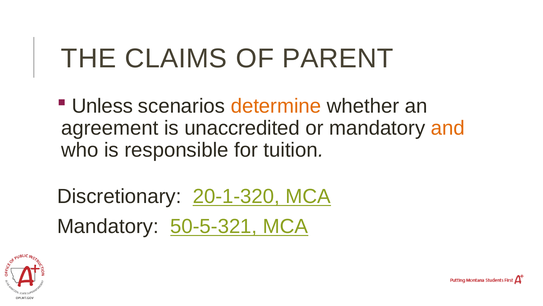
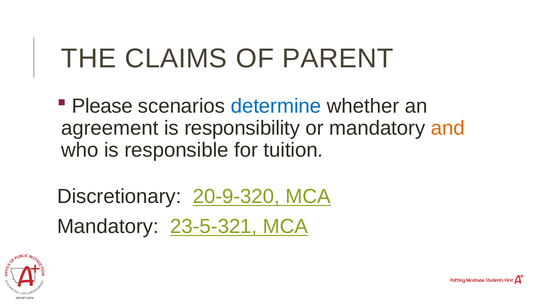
Unless: Unless -> Please (102, 106)
determine colour: orange -> blue (276, 106)
unaccredited: unaccredited -> responsibility (242, 128)
20-1-320: 20-1-320 -> 20-9-320 (236, 196)
50-5-321: 50-5-321 -> 23-5-321 (214, 226)
